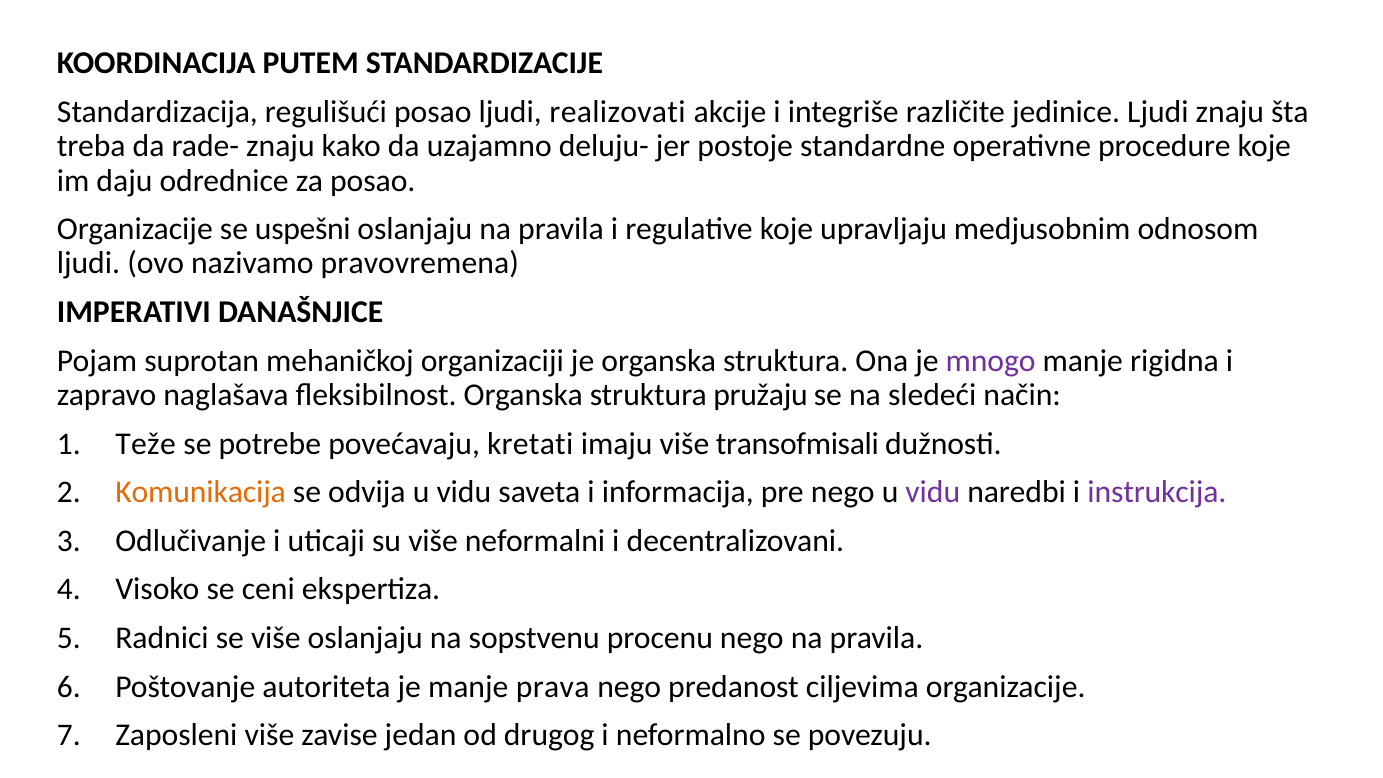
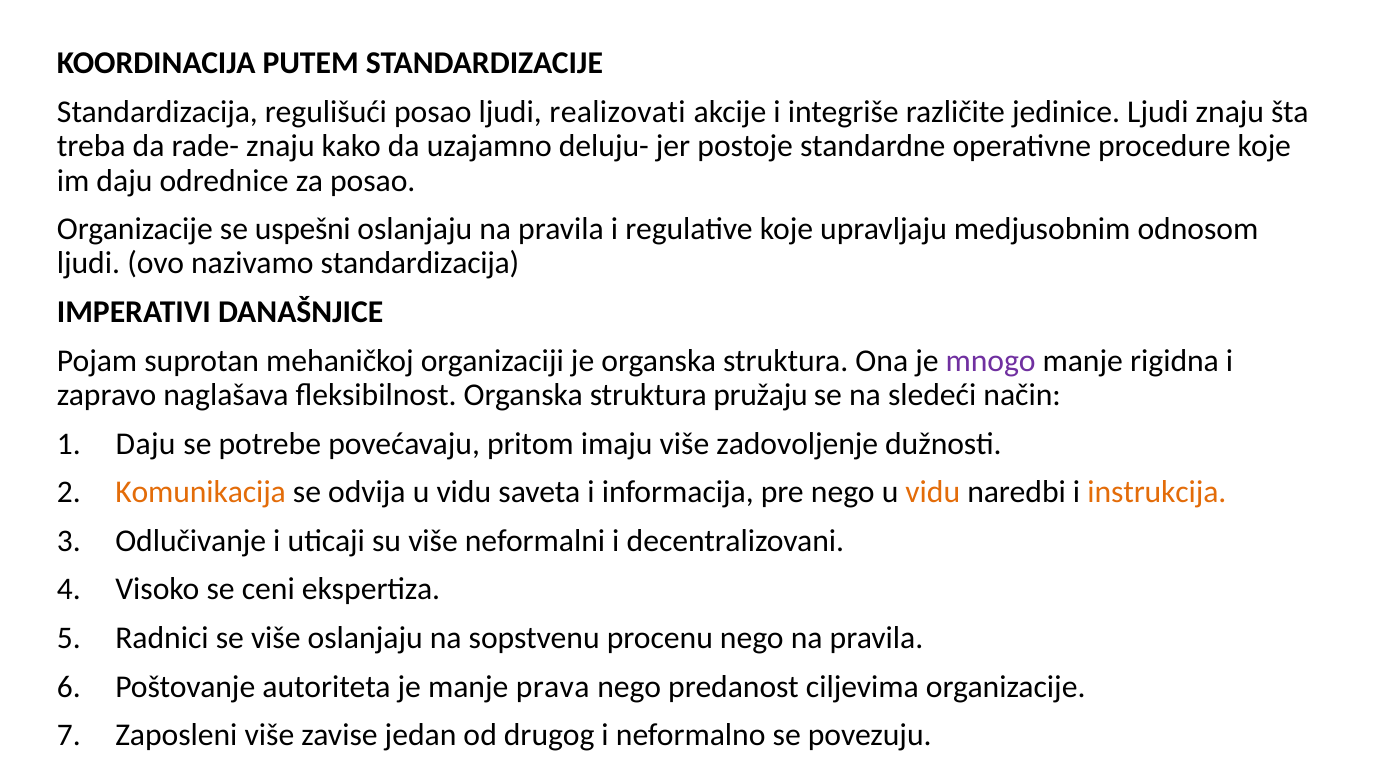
nazivamo pravovremena: pravovremena -> standardizacija (420, 263)
Teže: Teže -> Daju (146, 444)
kretati: kretati -> pritom (530, 444)
transofmisali: transofmisali -> zadovoljenje (797, 444)
vidu colour: purple -> orange (933, 492)
instrukcija colour: purple -> orange (1157, 492)
